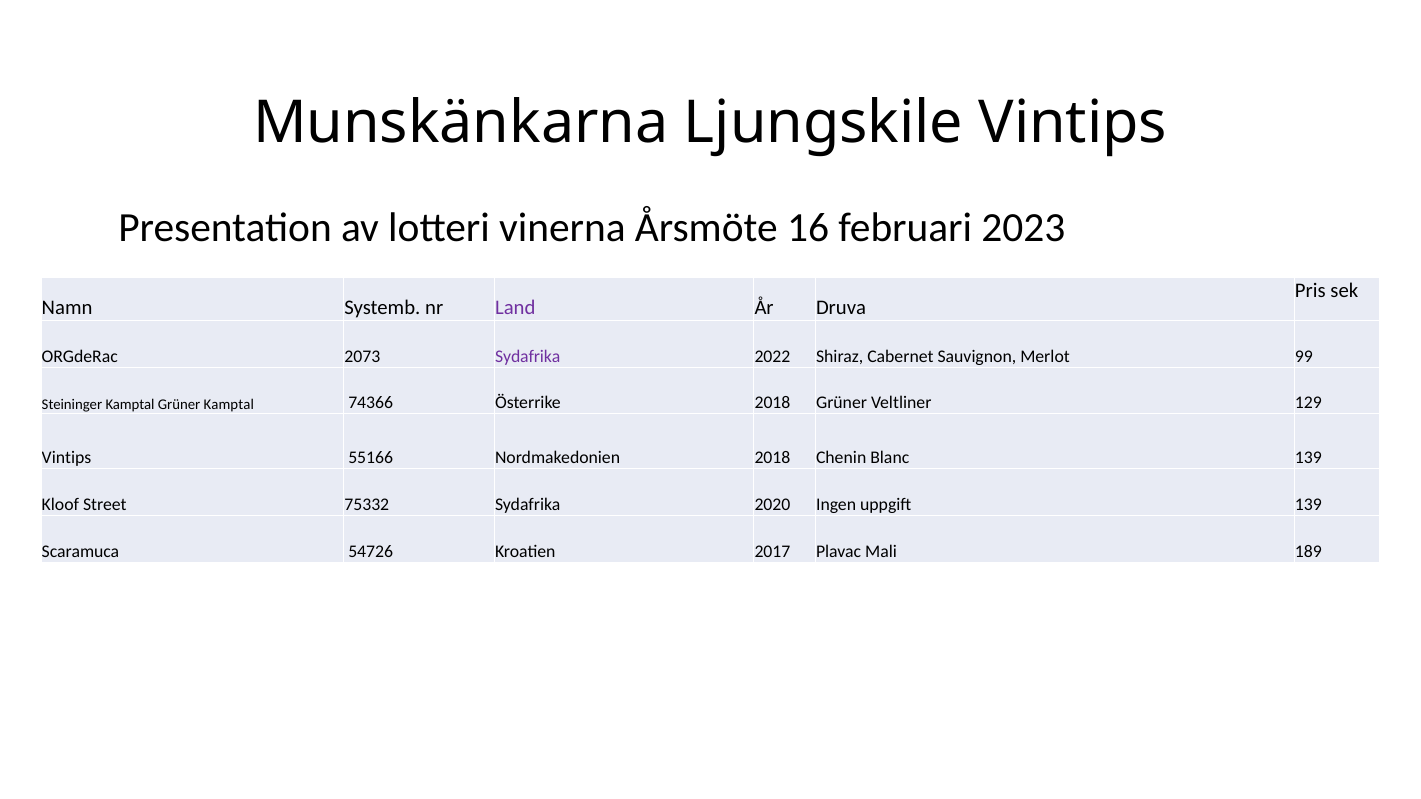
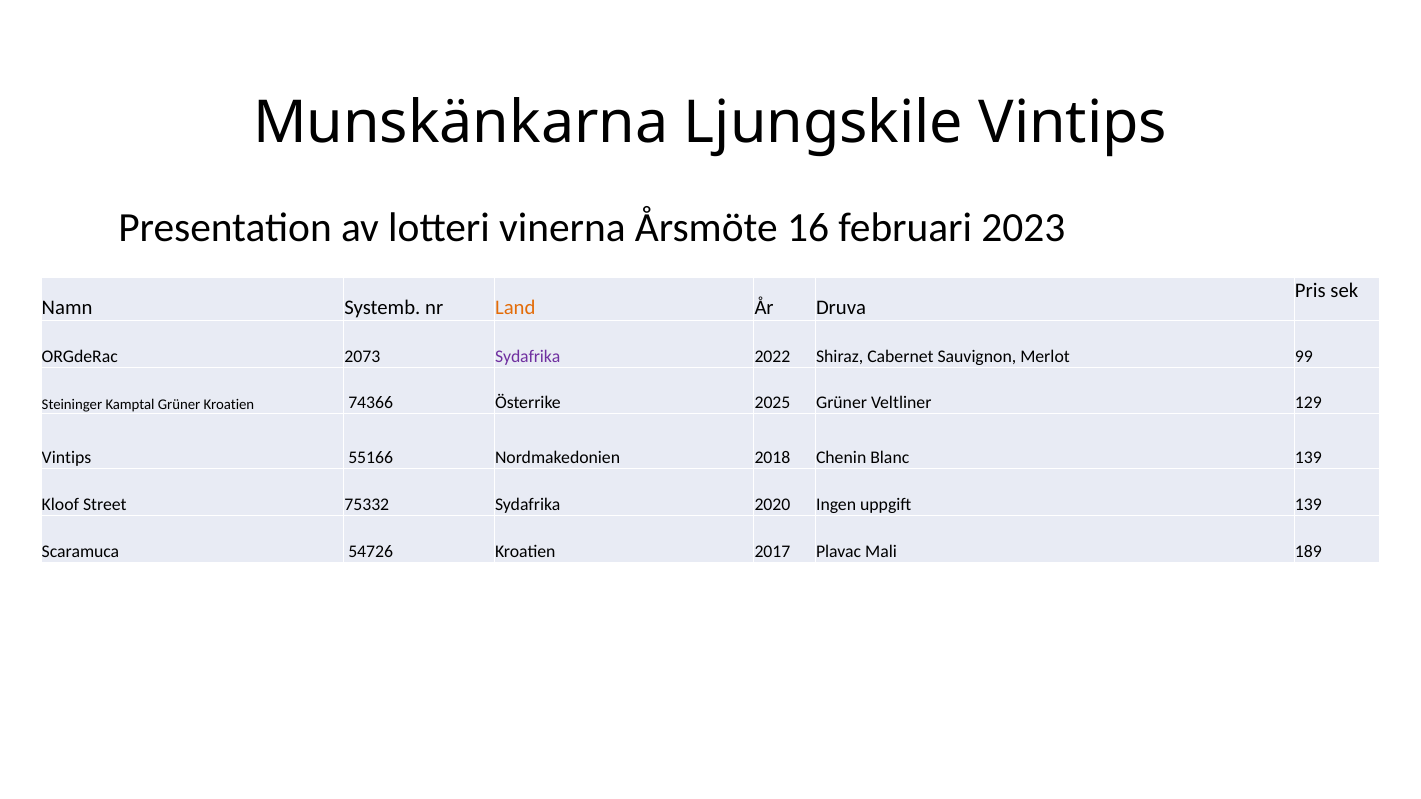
Land colour: purple -> orange (515, 308)
Grüner Kamptal: Kamptal -> Kroatien (229, 405)
Österrike 2018: 2018 -> 2025 (772, 403)
